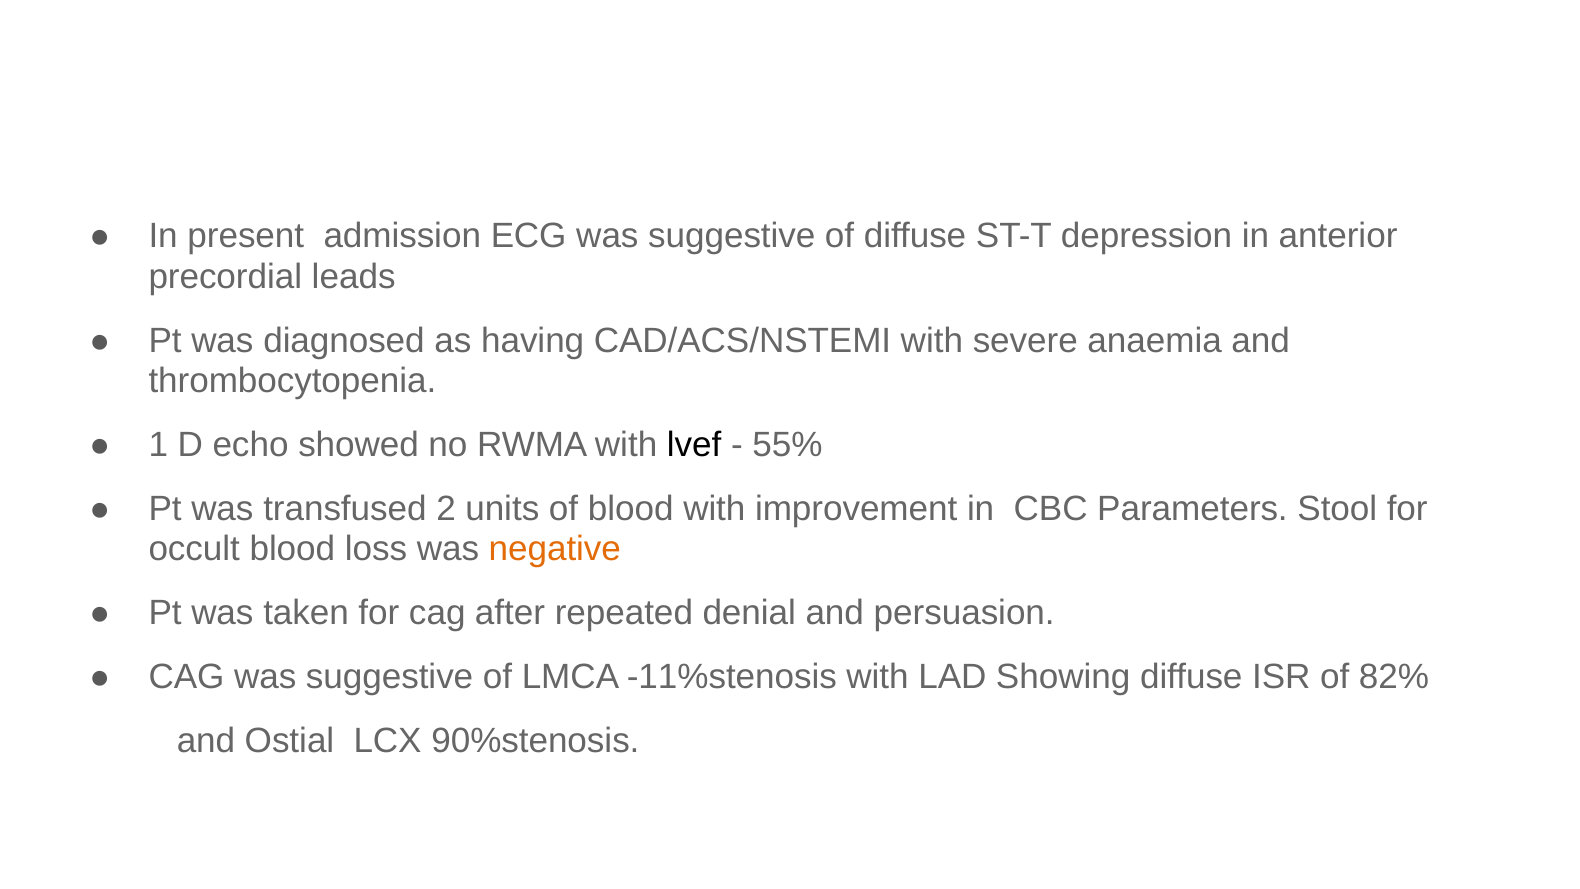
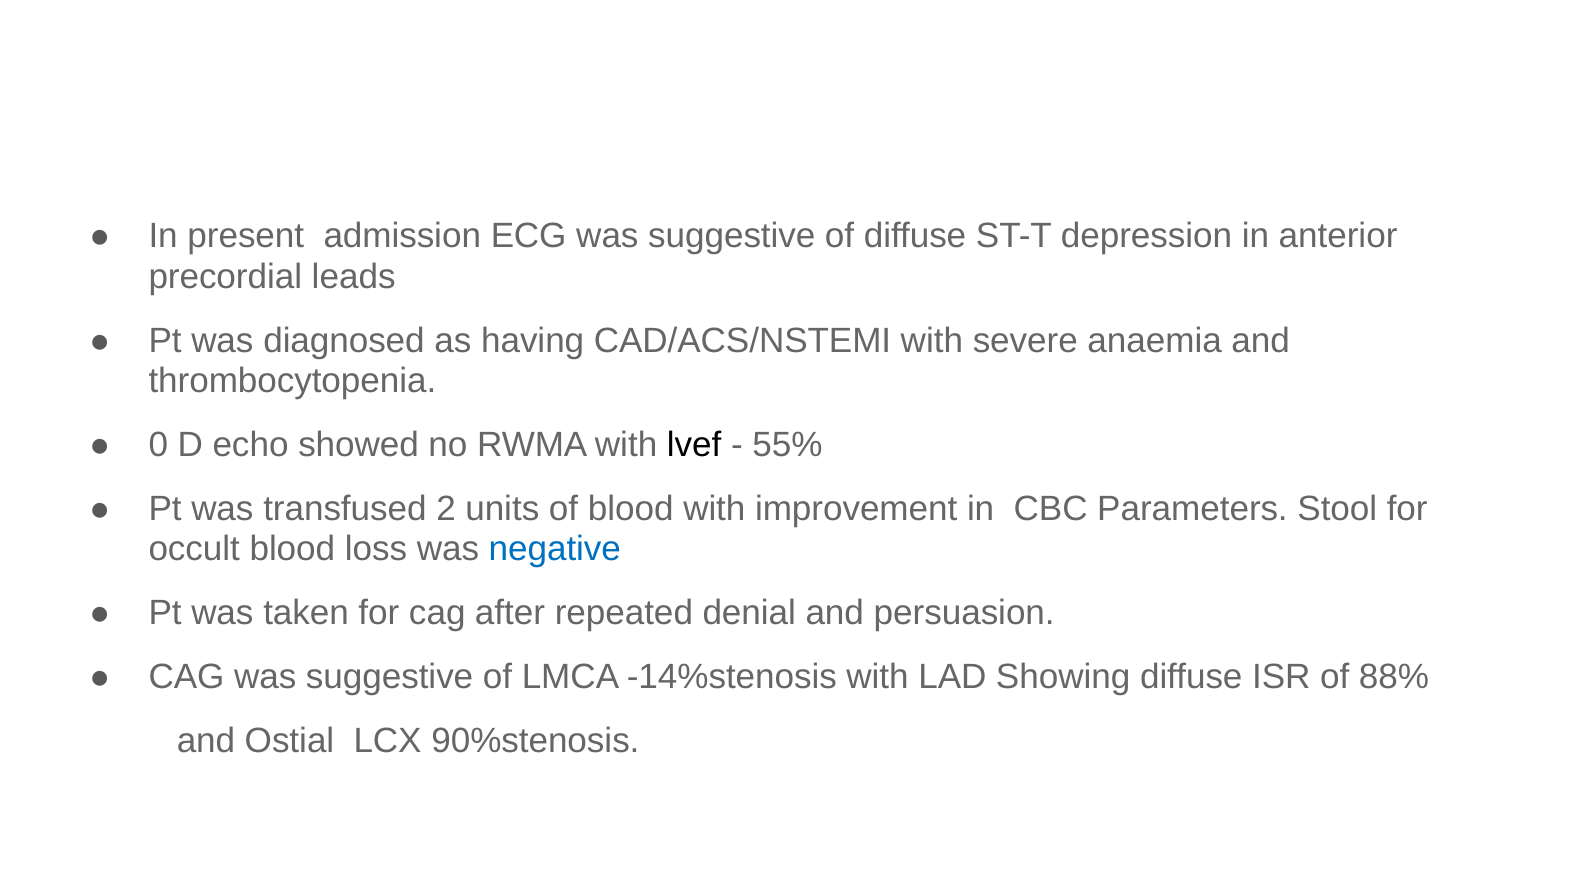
1: 1 -> 0 (158, 445)
negative colour: orange -> blue (555, 549)
-11%stenosis: -11%stenosis -> -14%stenosis (732, 677)
82%: 82% -> 88% (1394, 677)
